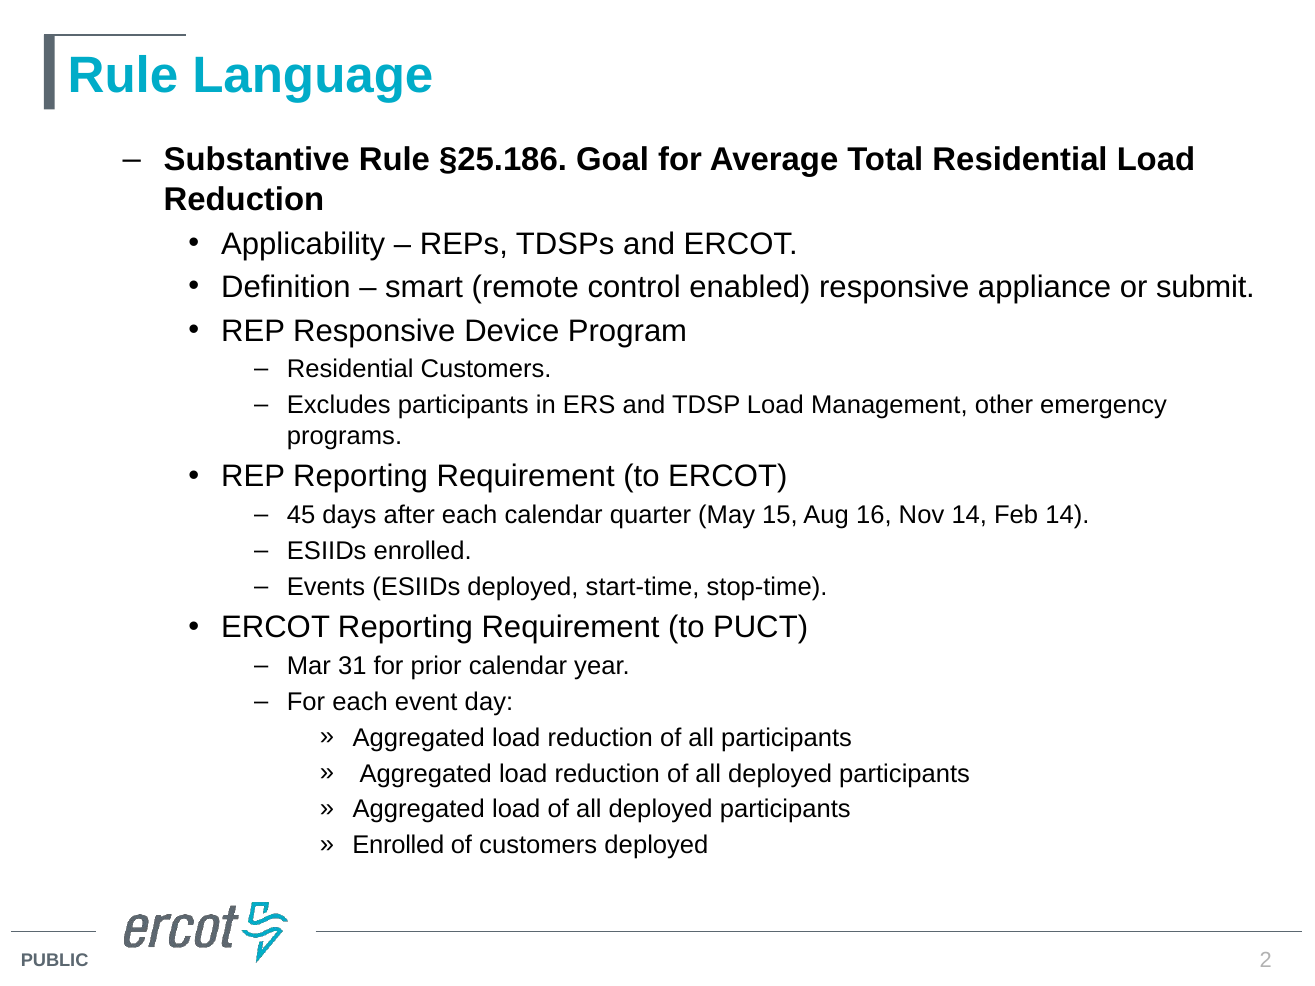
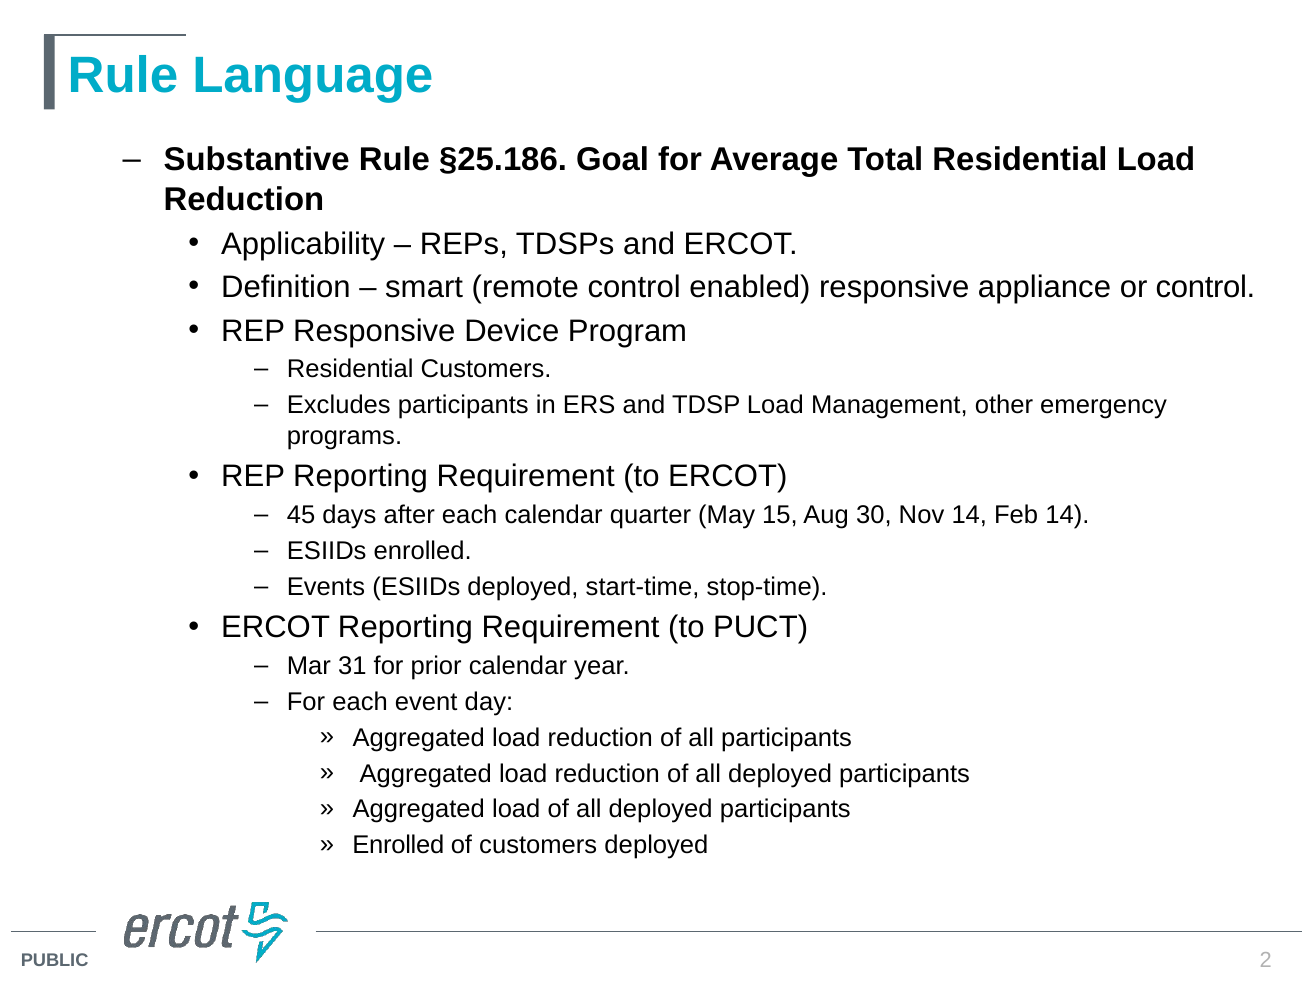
or submit: submit -> control (1205, 287)
16: 16 -> 30 (874, 515)
